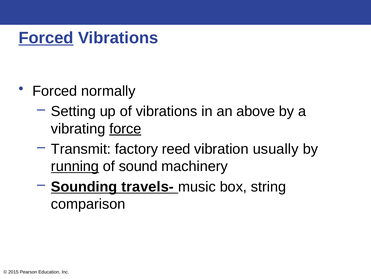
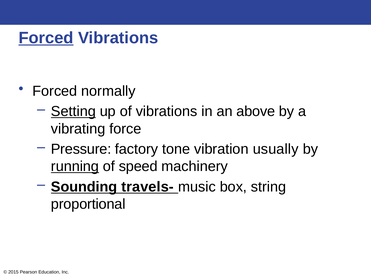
Setting underline: none -> present (73, 111)
force underline: present -> none (125, 128)
Transmit: Transmit -> Pressure (81, 149)
reed: reed -> tone (176, 149)
sound: sound -> speed (138, 166)
comparison: comparison -> proportional (88, 204)
